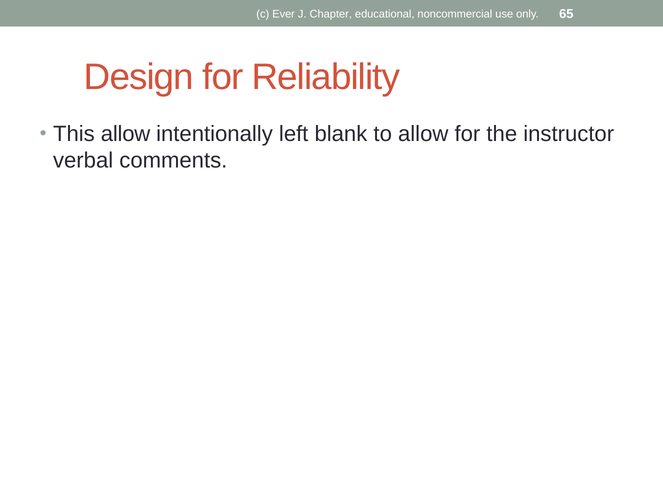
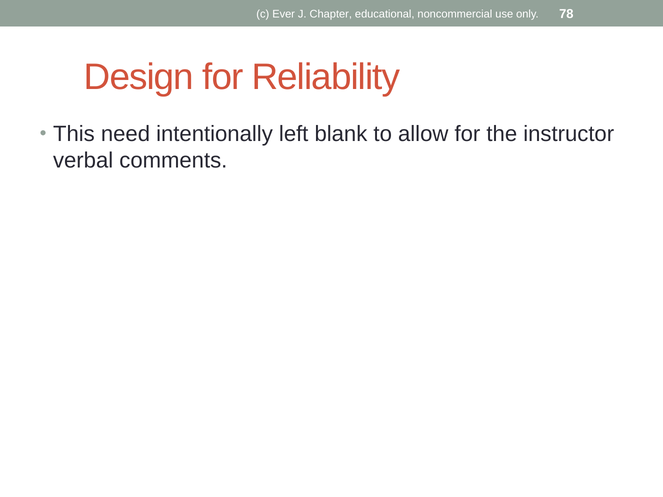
65: 65 -> 78 (566, 14)
This allow: allow -> need (125, 134)
